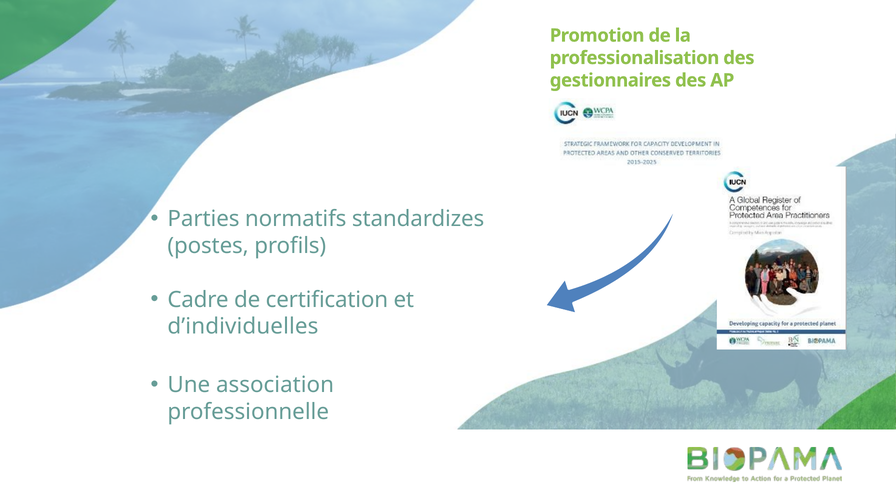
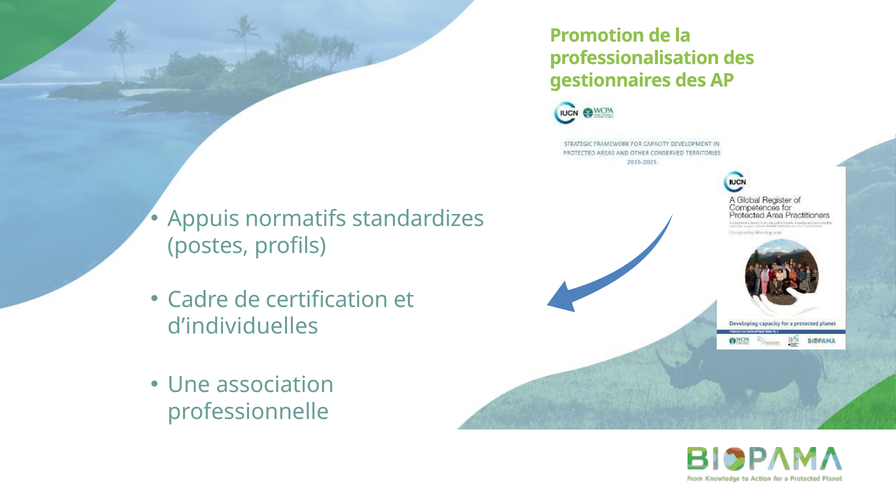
Parties: Parties -> Appuis (203, 219)
